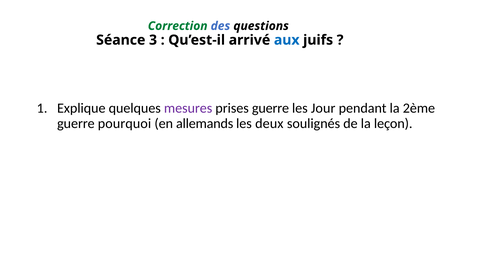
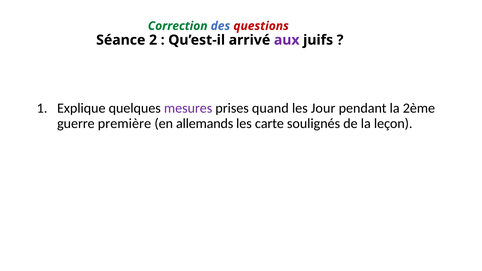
questions colour: black -> red (261, 26)
3: 3 -> 2 (153, 40)
aux colour: blue -> purple (287, 40)
prises guerre: guerre -> quand (270, 108)
pourquoi: pourquoi -> première (124, 123)
deux: deux -> carte (269, 123)
